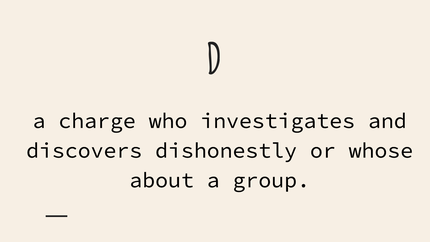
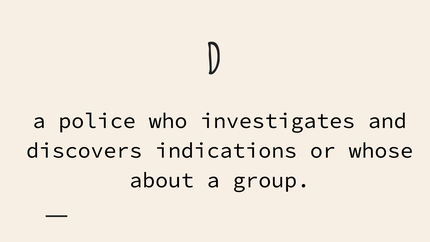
charge: charge -> police (97, 121)
dishonestly: dishonestly -> indications (226, 150)
